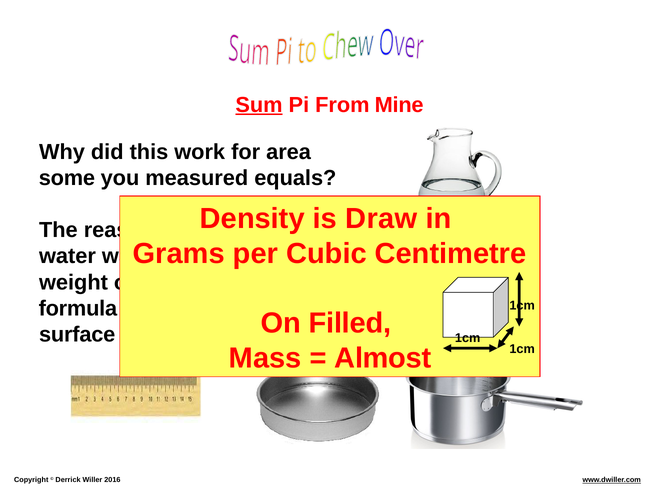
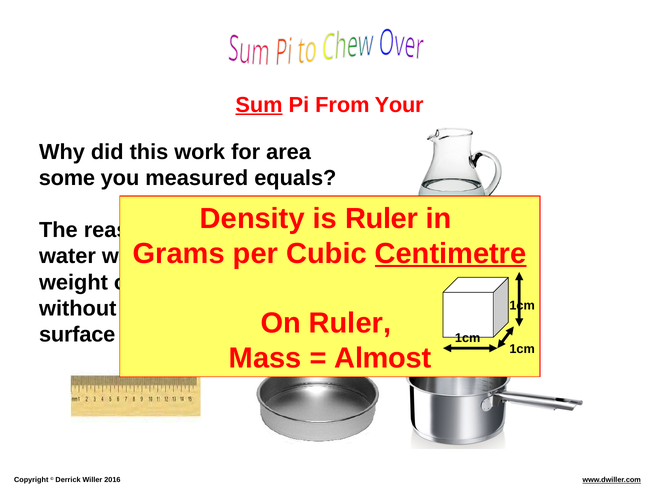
Mine: Mine -> Your (399, 105)
is Draw: Draw -> Ruler (382, 219)
Centimetre underline: none -> present (451, 253)
formula: formula -> without (78, 308)
Filled: Filled -> Ruler (350, 323)
